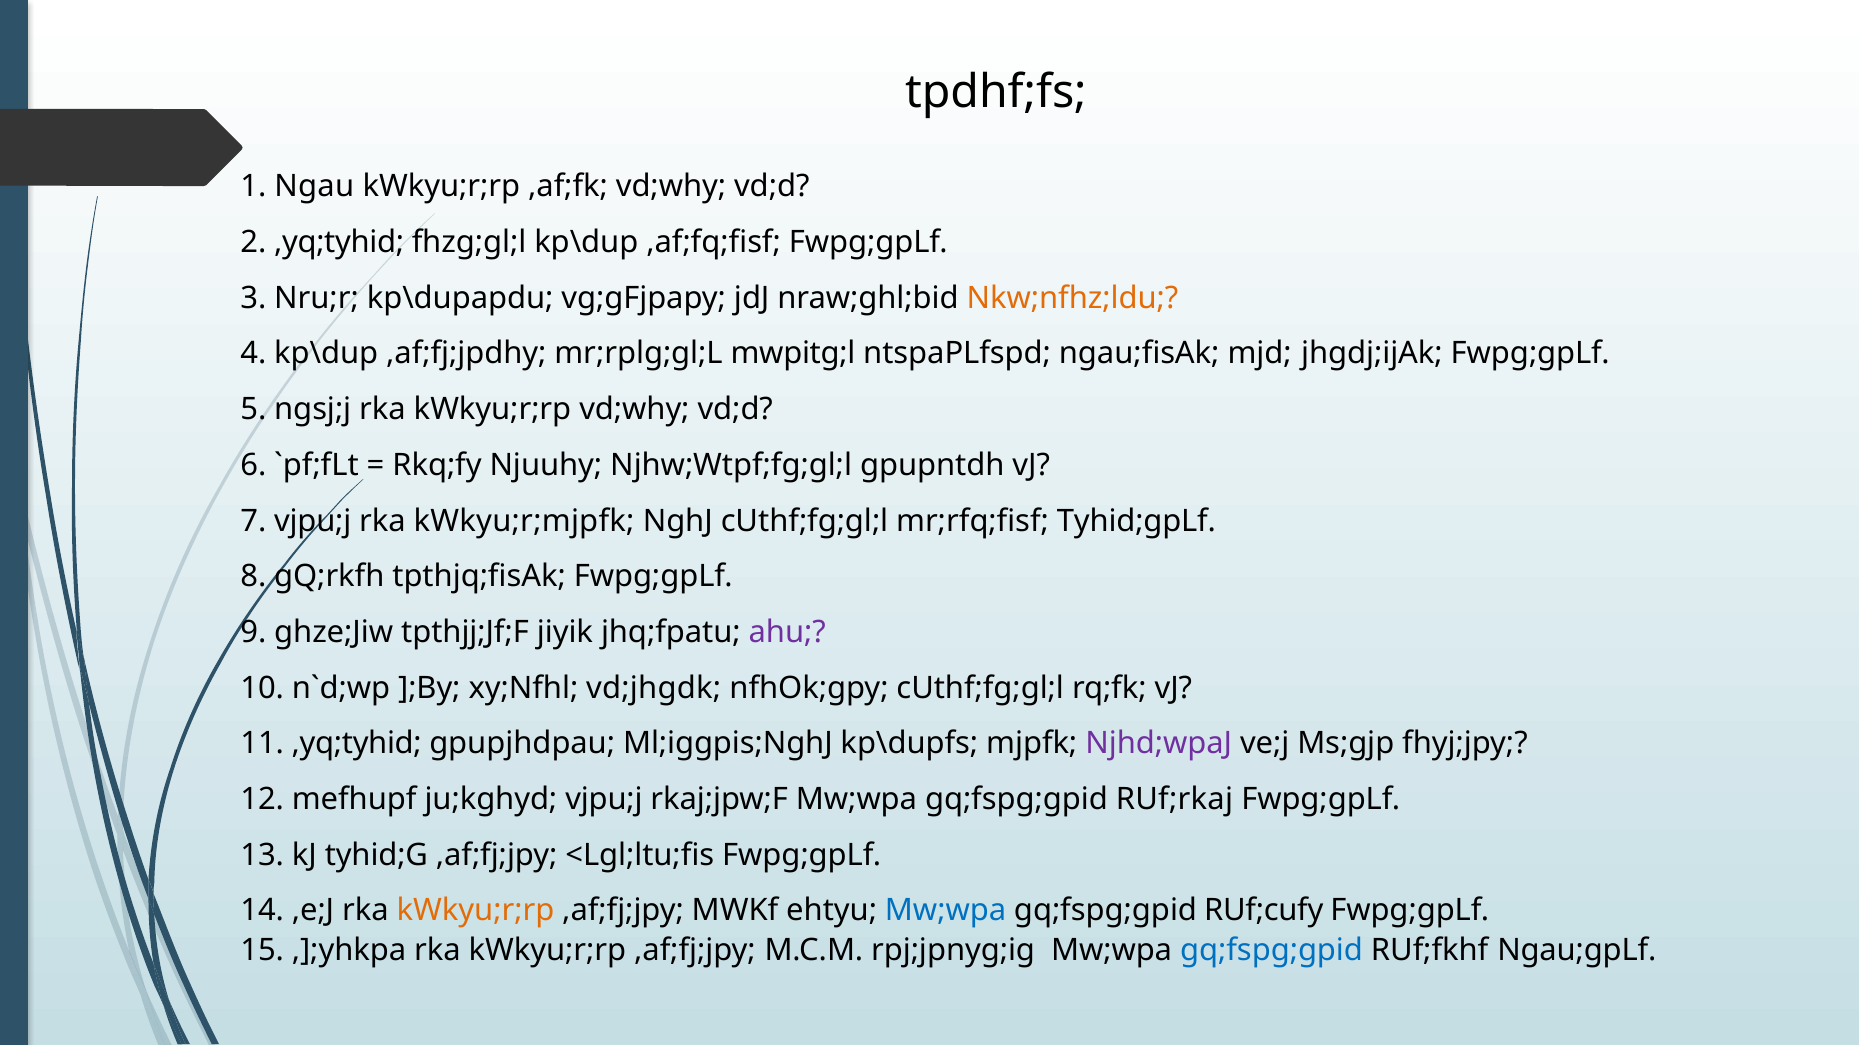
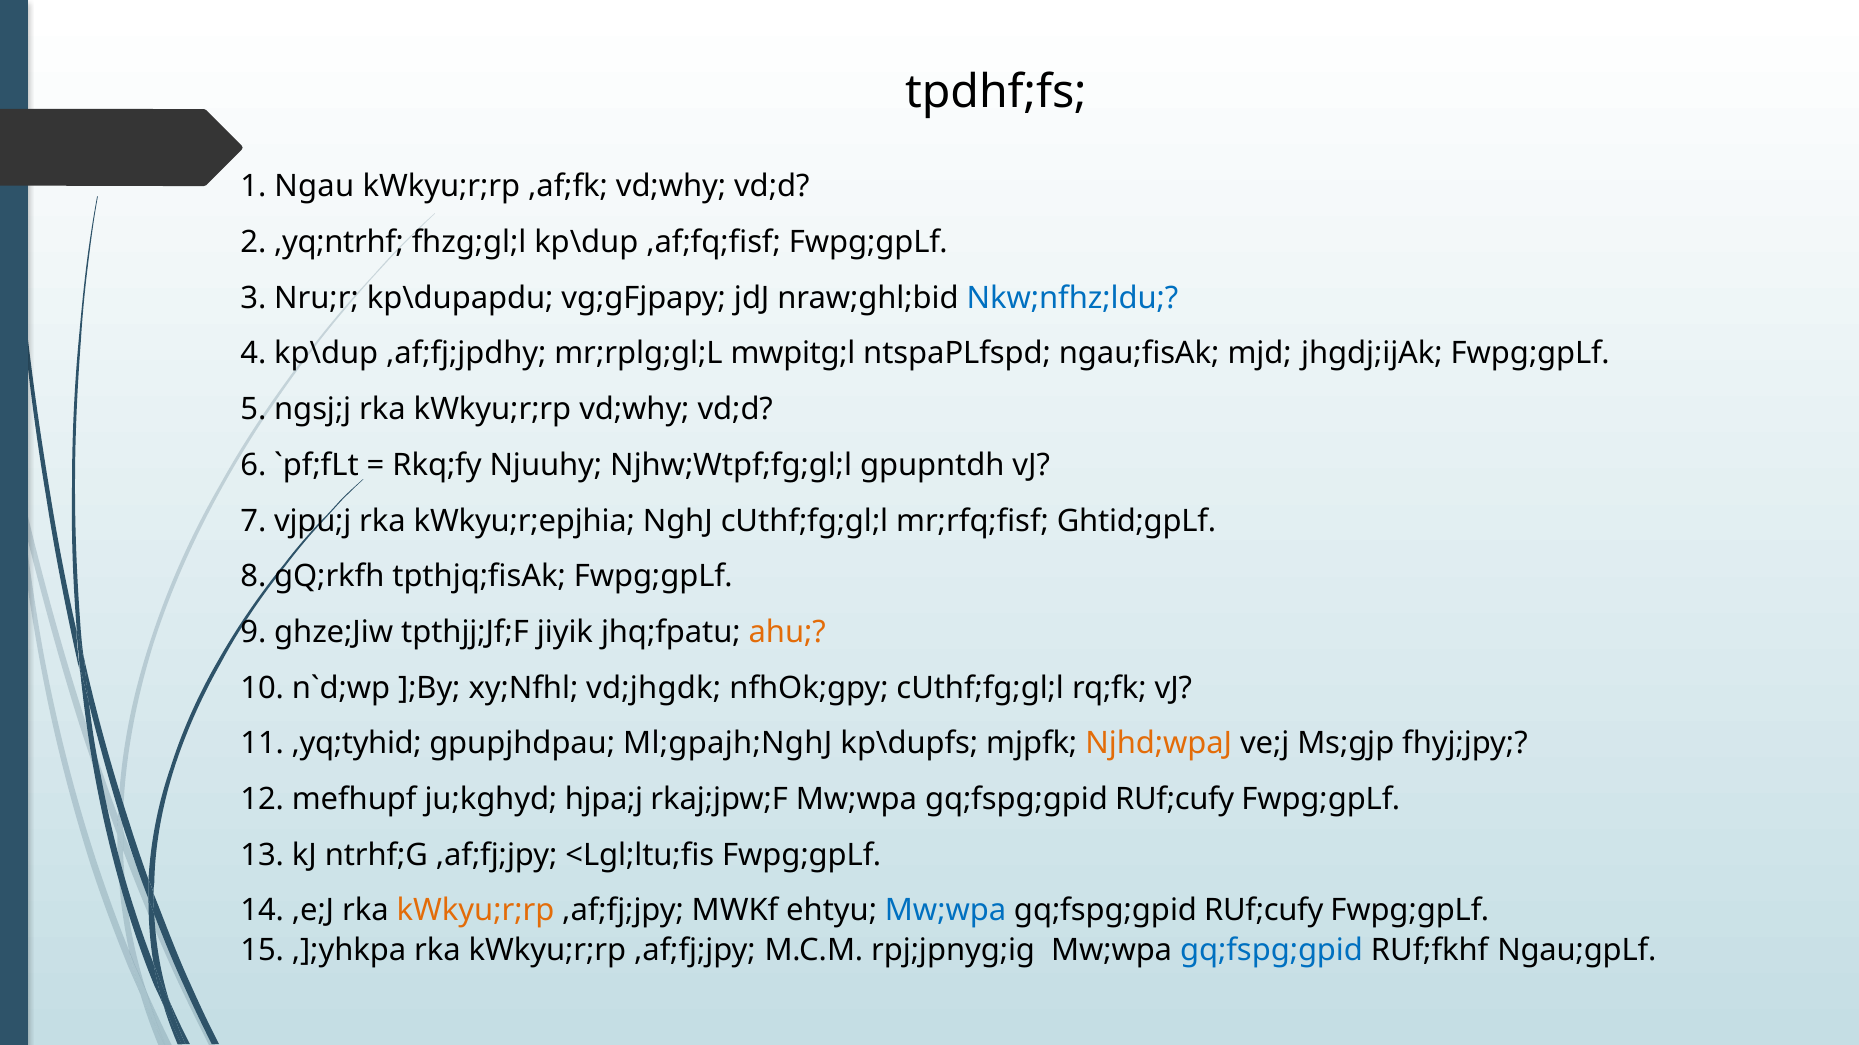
2 ,yq;tyhid: ,yq;tyhid -> ,yq;ntrhf (339, 243)
Nkw;nfhz;ldu colour: orange -> blue (1072, 298)
kWkyu;r;mjpfk: kWkyu;r;mjpfk -> kWkyu;r;epjhia (524, 521)
Tyhid;gpLf: Tyhid;gpLf -> Ghtid;gpLf (1136, 521)
ahu colour: purple -> orange (787, 633)
Ml;iggpis;NghJ: Ml;iggpis;NghJ -> Ml;gpajh;NghJ (728, 744)
Njhd;wpaJ colour: purple -> orange (1159, 744)
ju;kghyd vjpu;j: vjpu;j -> hjpa;j (604, 800)
rkaj;jpw;F Mw;wpa gq;fspg;gpid RUf;rkaj: RUf;rkaj -> RUf;cufy (1175, 800)
tyhid;G: tyhid;G -> ntrhf;G (376, 855)
